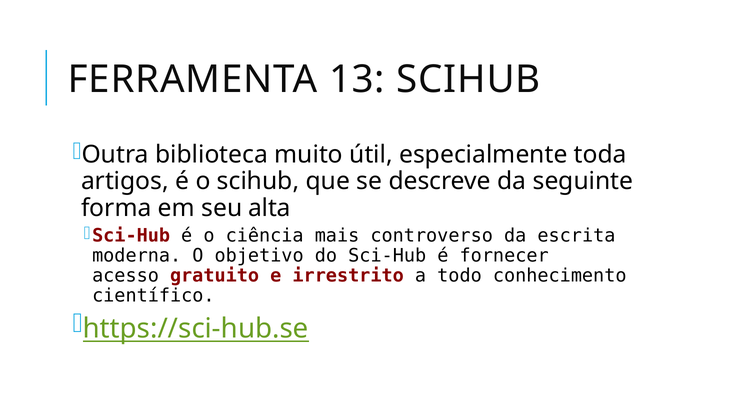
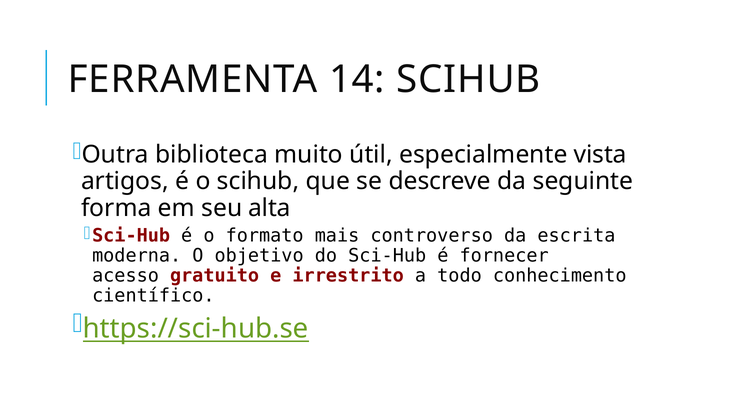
13: 13 -> 14 (357, 79)
toda: toda -> vista (600, 155)
ciência: ciência -> formato (265, 236)
